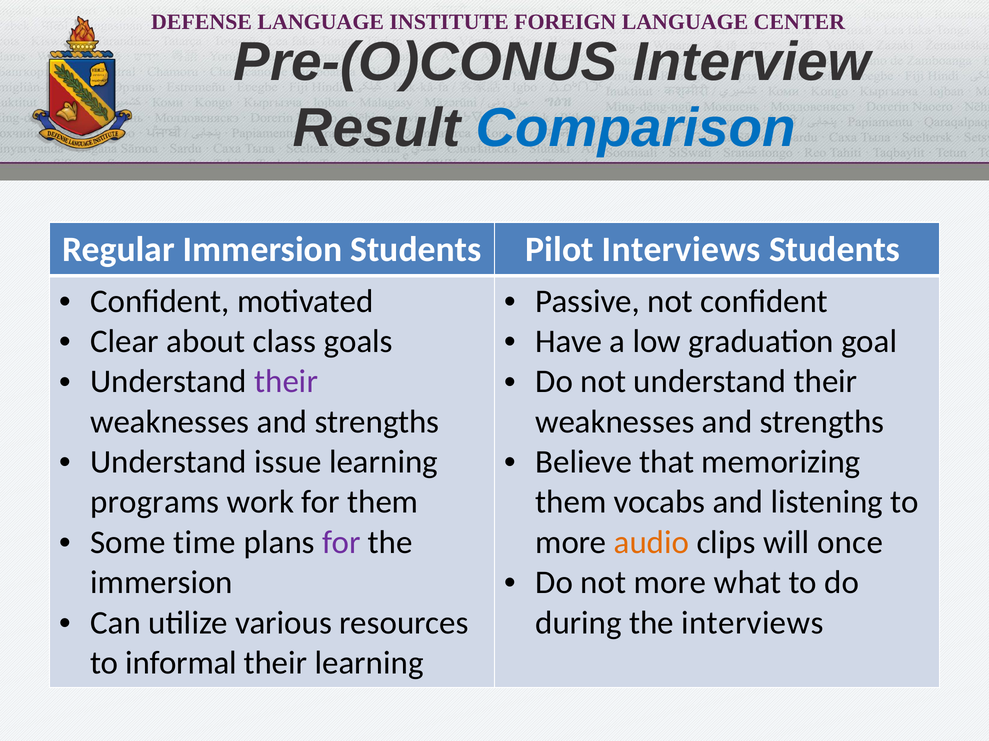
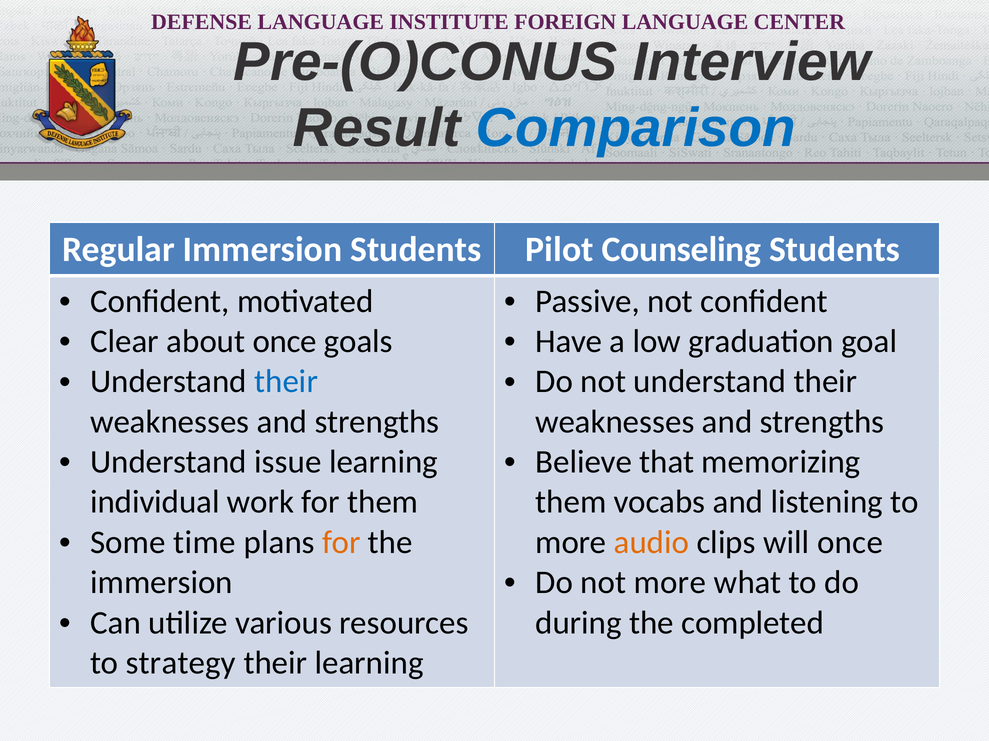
Pilot Interviews: Interviews -> Counseling (681, 250)
about class: class -> once (285, 342)
their colour: purple -> blue (286, 382)
programs: programs -> individual (155, 503)
for colour: purple -> orange (341, 543)
the interviews: interviews -> completed (753, 623)
informal: informal -> strategy (181, 664)
